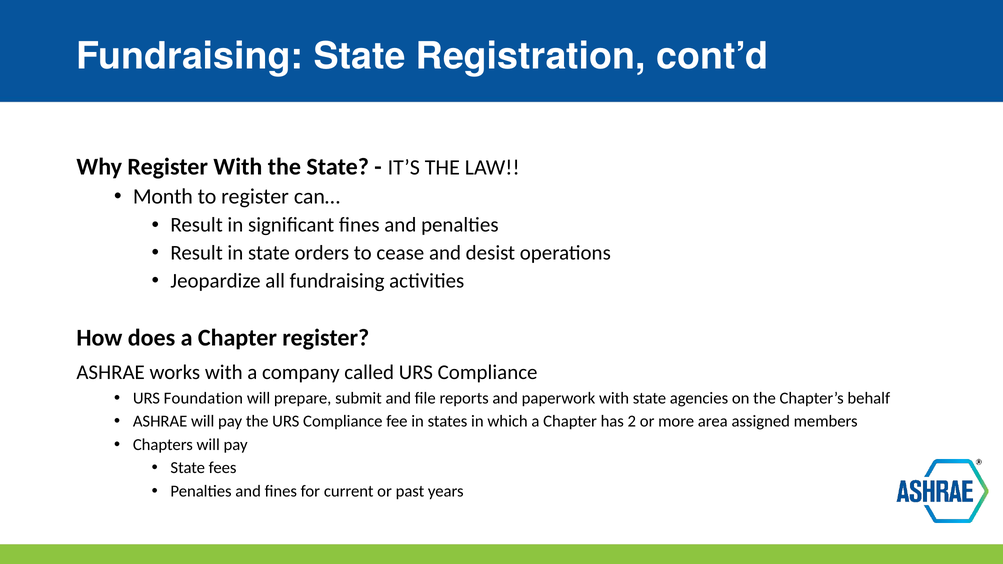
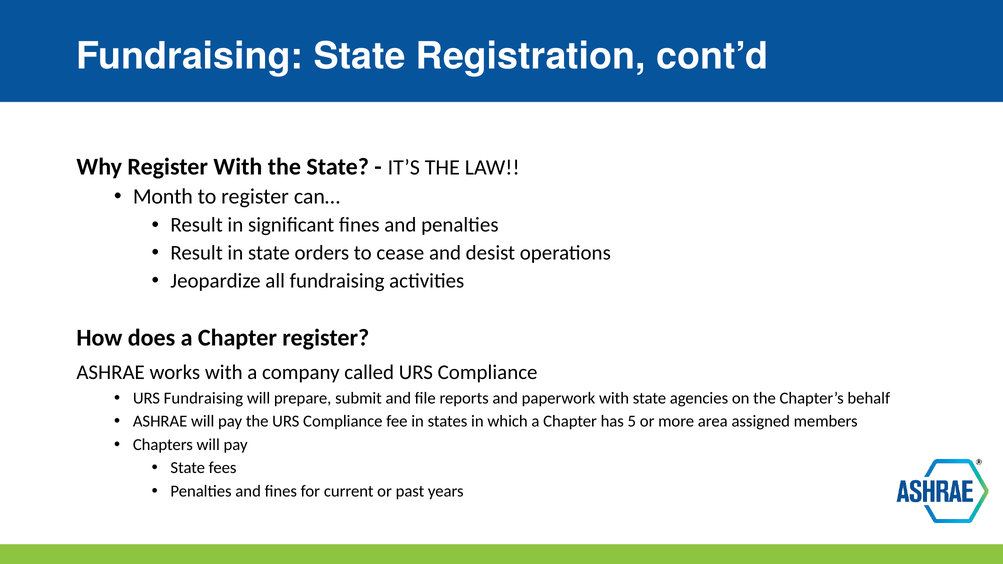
URS Foundation: Foundation -> Fundraising (203, 398)
2: 2 -> 5 (632, 421)
